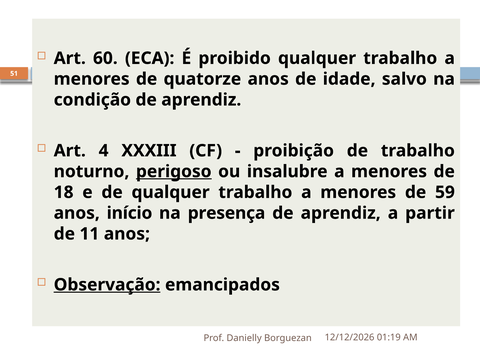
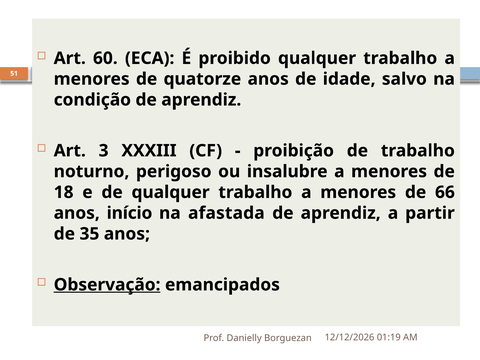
4: 4 -> 3 (104, 151)
perigoso underline: present -> none (174, 171)
59: 59 -> 66 (445, 192)
presença: presença -> afastada (226, 213)
11: 11 -> 35 (89, 234)
